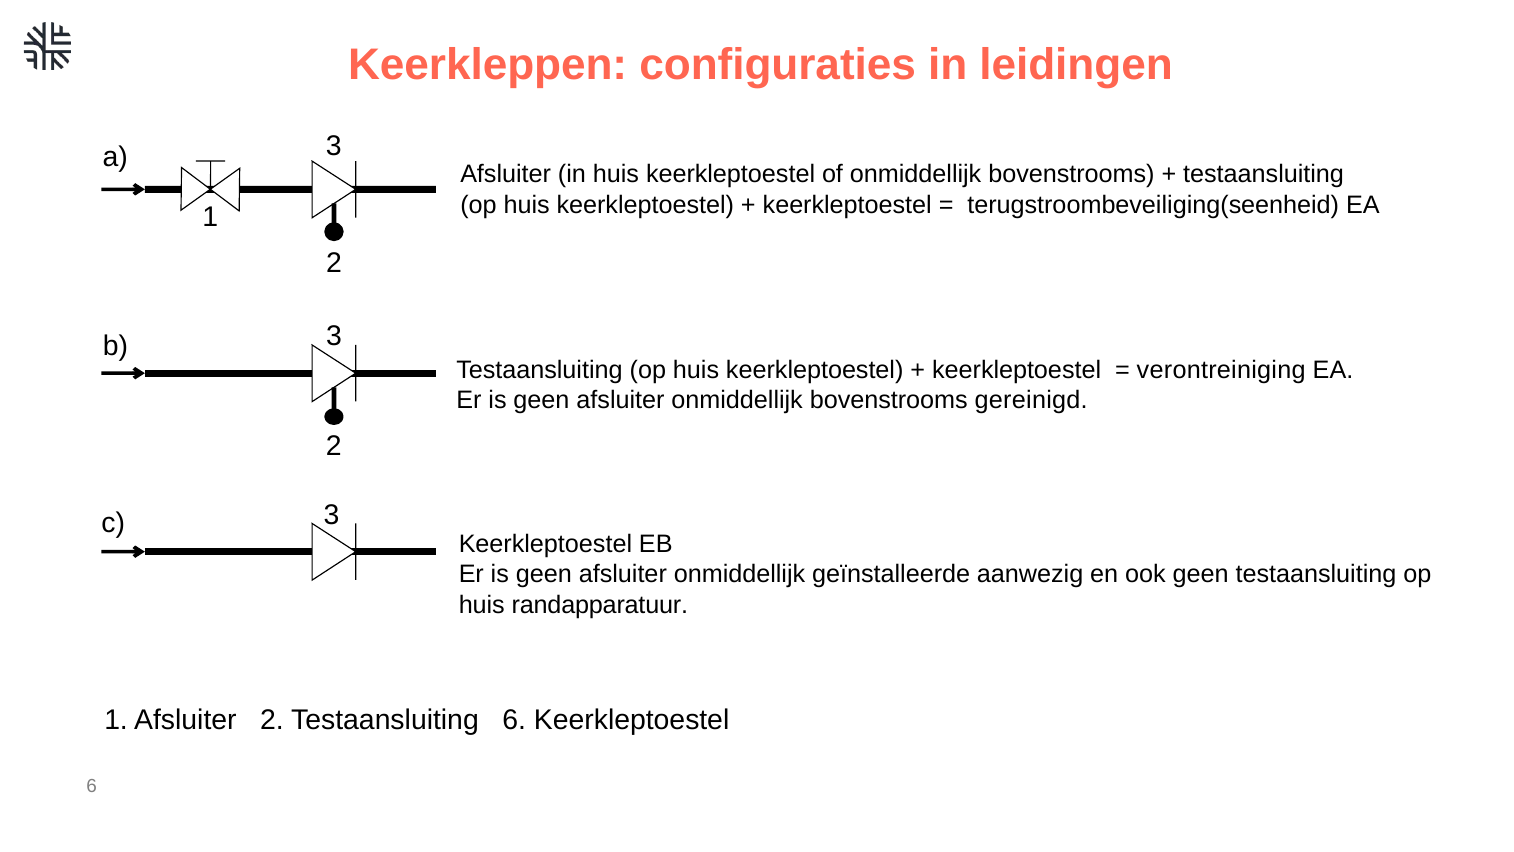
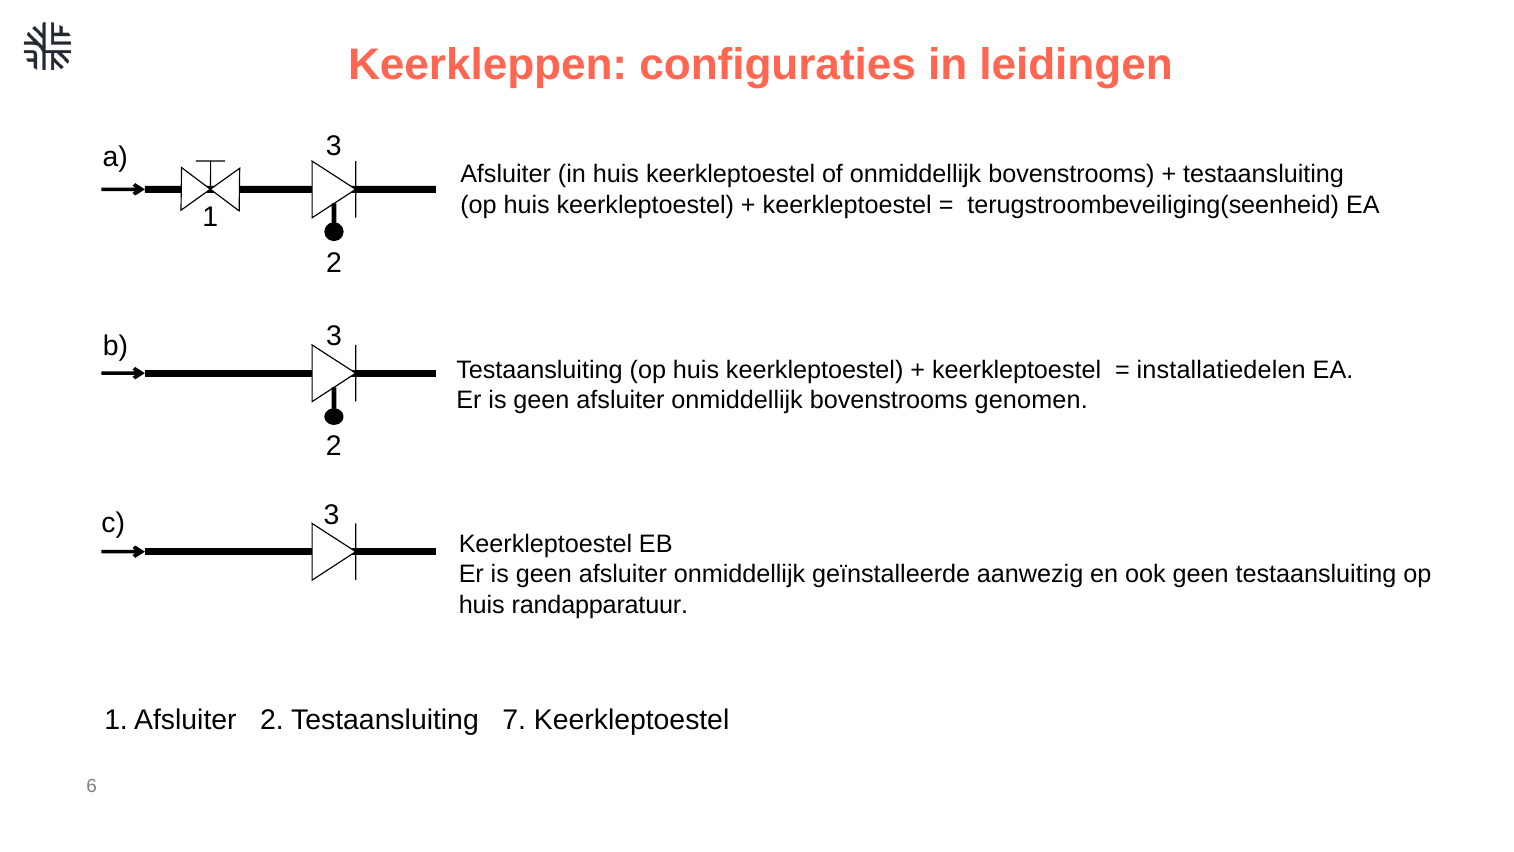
verontreiniging: verontreiniging -> installatiedelen (1221, 370)
gereinigd: gereinigd -> genomen (1031, 400)
Testaansluiting 6: 6 -> 7 (514, 720)
